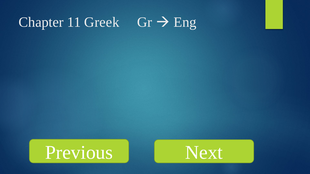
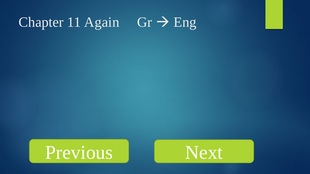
Greek: Greek -> Again (102, 22)
